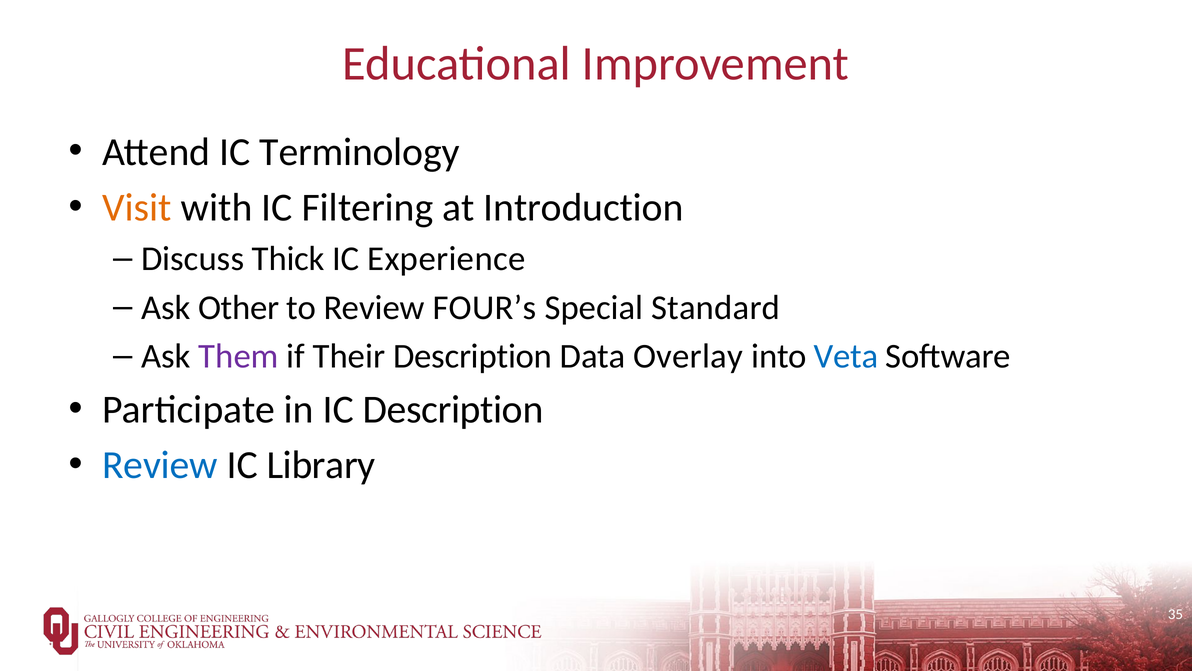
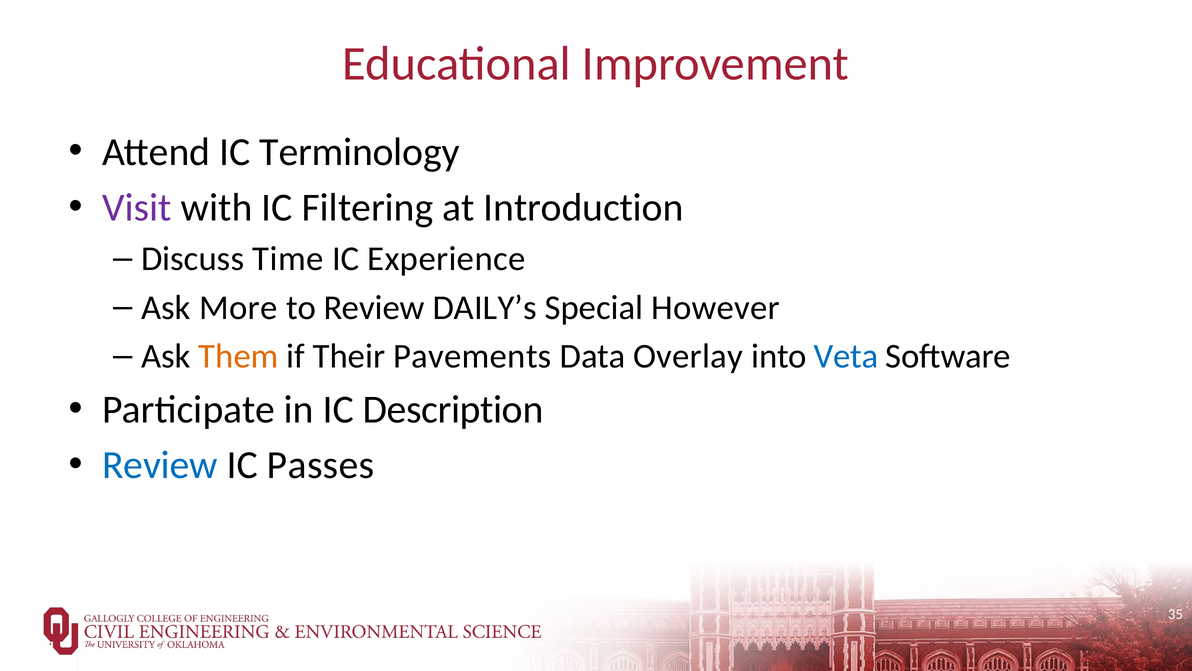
Visit colour: orange -> purple (137, 207)
Thick: Thick -> Time (288, 259)
Other: Other -> More (238, 308)
FOUR’s: FOUR’s -> DAILY’s (485, 308)
Standard: Standard -> However (716, 308)
Them colour: purple -> orange (238, 356)
Their Description: Description -> Pavements (472, 356)
Library: Library -> Passes (321, 465)
